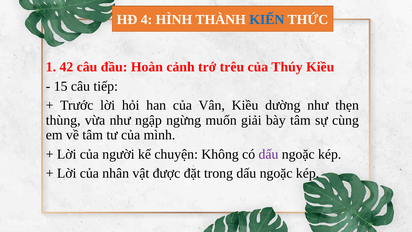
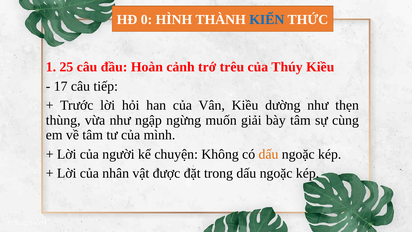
4: 4 -> 0 (146, 20)
42: 42 -> 25 (66, 67)
15: 15 -> 17 (61, 86)
dấu colour: purple -> orange (268, 154)
